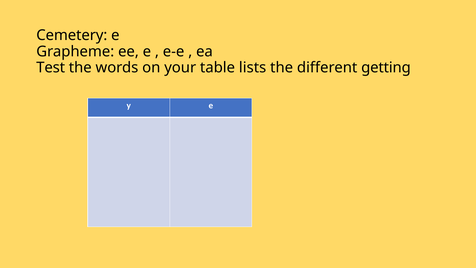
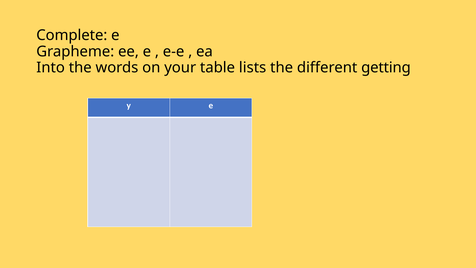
Cemetery: Cemetery -> Complete (72, 35)
Test: Test -> Into (51, 67)
